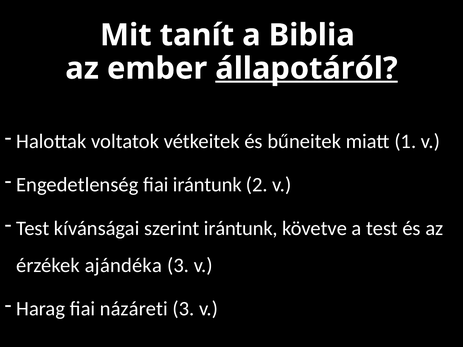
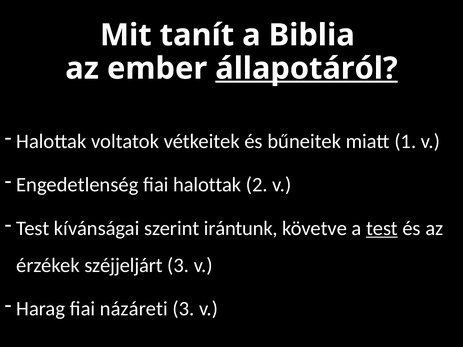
fiai irántunk: irántunk -> halottak (207, 185)
test underline: none -> present (382, 228)
ajándéka: ajándéka -> széjjeljárt (124, 266)
